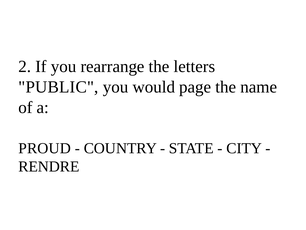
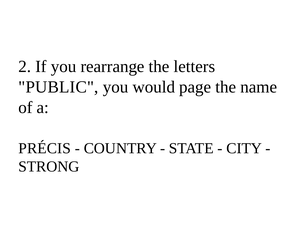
PROUD: PROUD -> PRÉCIS (45, 148)
RENDRE: RENDRE -> STRONG (49, 166)
